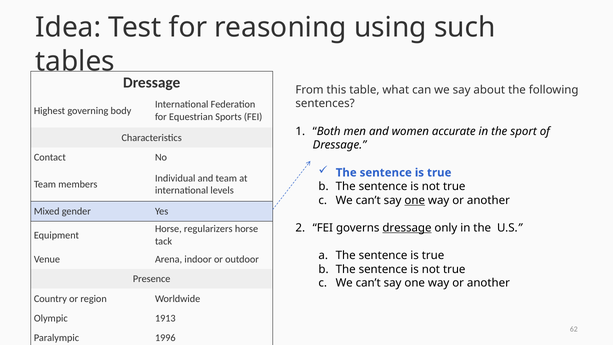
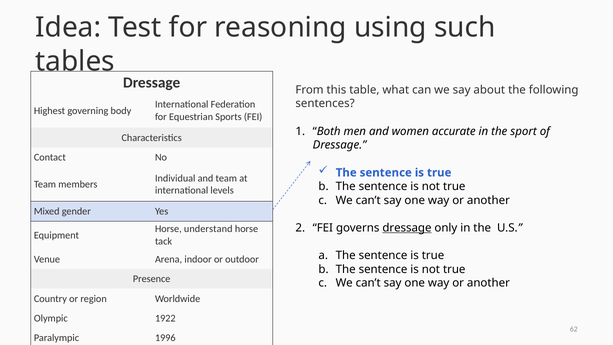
one underline: present -> none (415, 200)
regularizers: regularizers -> understand (208, 229)
1913: 1913 -> 1922 (165, 318)
